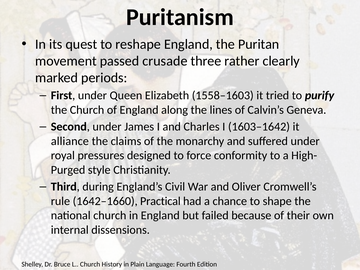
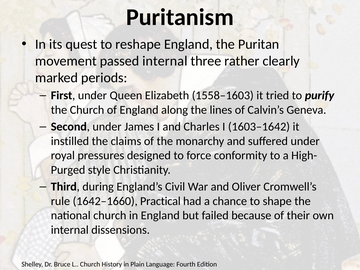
passed crusade: crusade -> internal (165, 61)
alliance: alliance -> instilled (70, 141)
